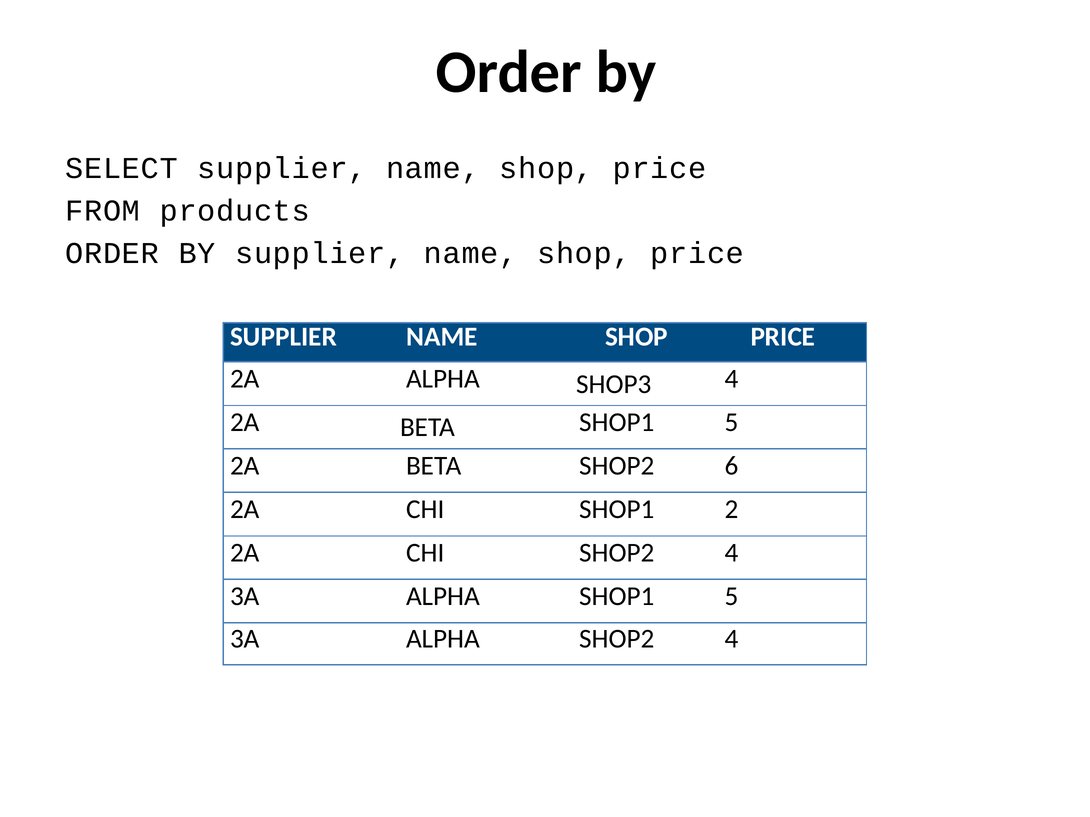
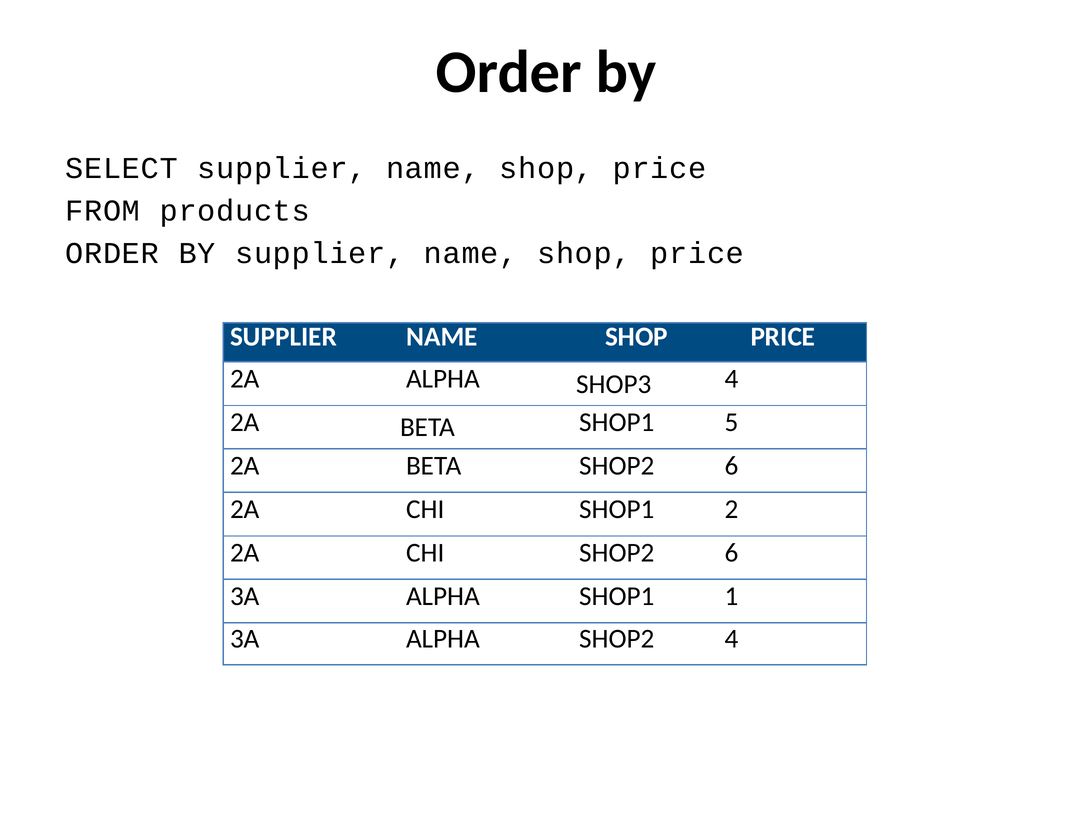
CHI SHOP2 4: 4 -> 6 (732, 553)
ALPHA SHOP1 5: 5 -> 1 (732, 596)
